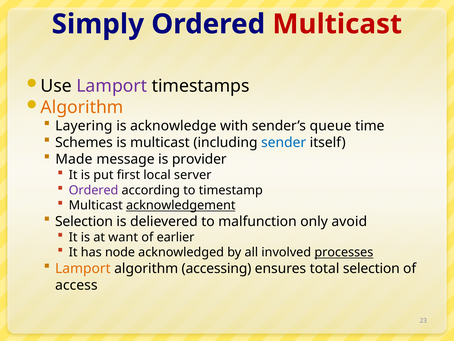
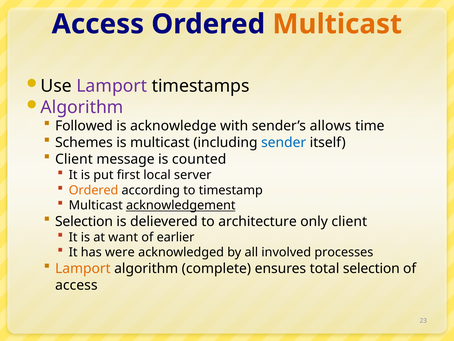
Simply: Simply -> Access (98, 24)
Multicast colour: red -> orange (337, 24)
Algorithm colour: orange -> purple (82, 107)
Layering: Layering -> Followed (84, 126)
queue: queue -> allows (331, 126)
Made: Made -> Client (74, 159)
provider: provider -> counted (199, 159)
Ordered colour: purple -> orange (94, 190)
malfunction: malfunction -> architecture (258, 221)
only avoid: avoid -> client (349, 221)
node: node -> were (120, 252)
processes underline: present -> none (344, 252)
accessing: accessing -> complete (216, 268)
